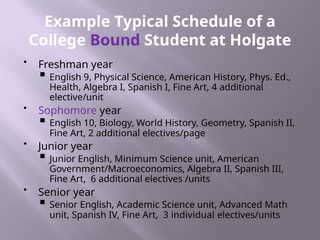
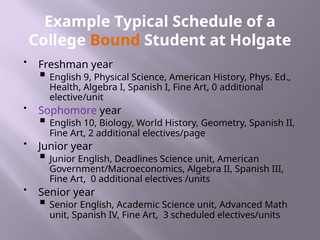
Bound colour: purple -> orange (115, 40)
I Fine Art 4: 4 -> 0 (214, 87)
Minimum: Minimum -> Deadlines (136, 159)
6: 6 -> 0 (93, 179)
individual: individual -> scheduled (193, 215)
